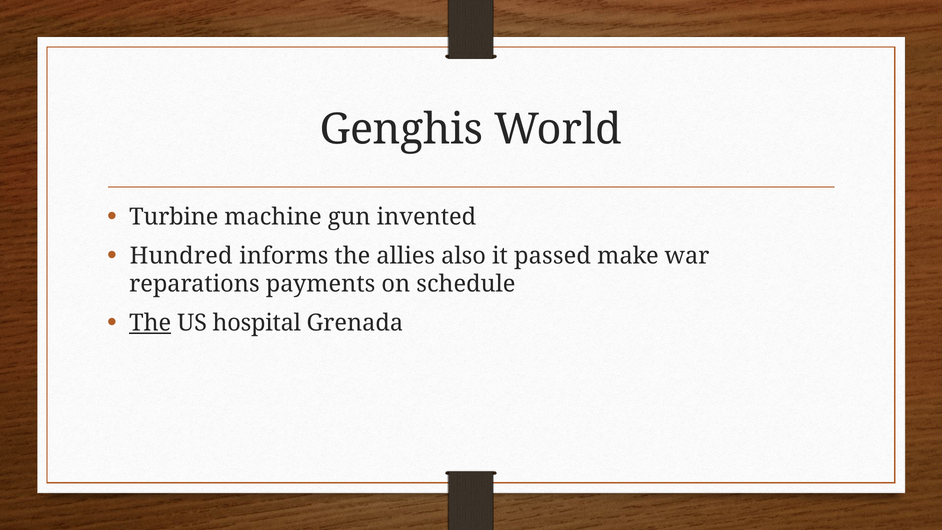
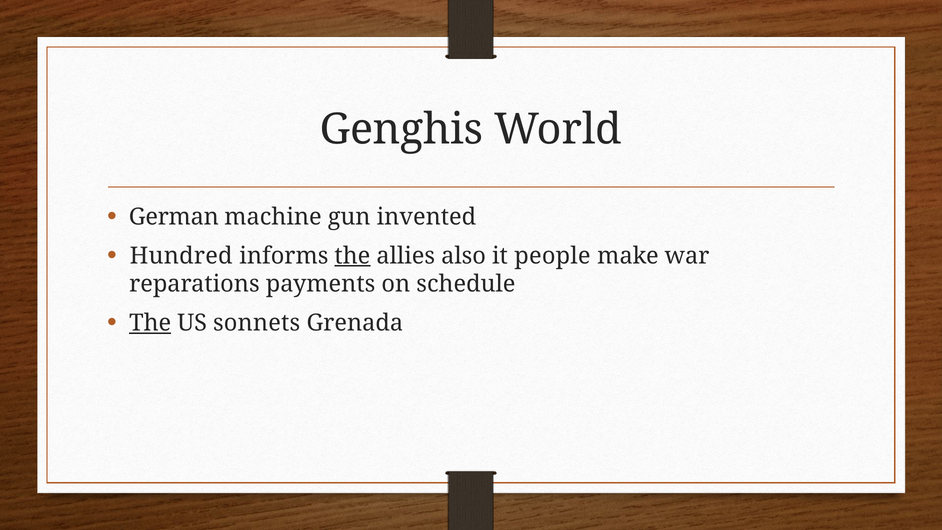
Turbine: Turbine -> German (174, 217)
the underline: none -> present (352, 256)
passed: passed -> people (552, 256)
hospital: hospital -> sonnets (257, 323)
